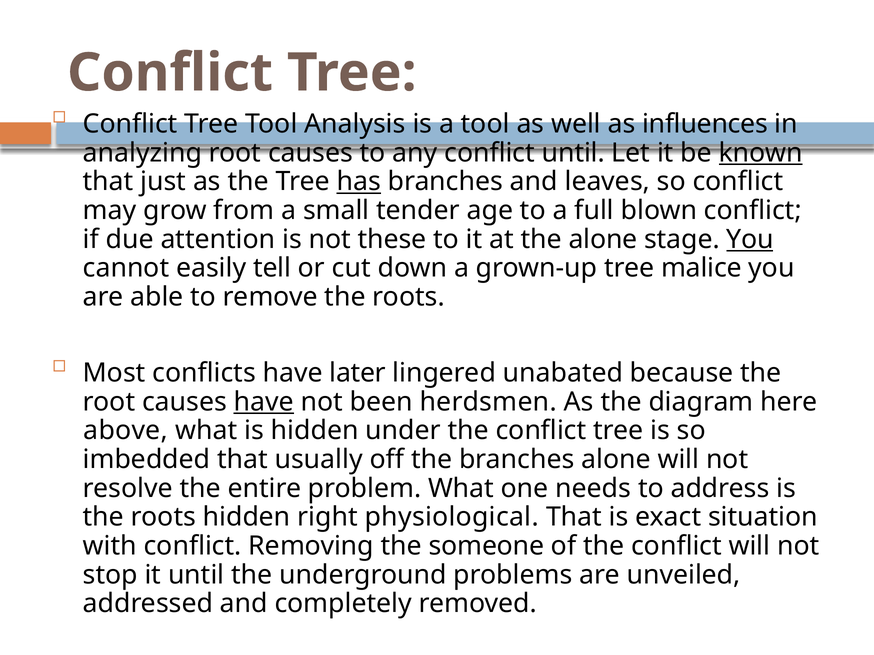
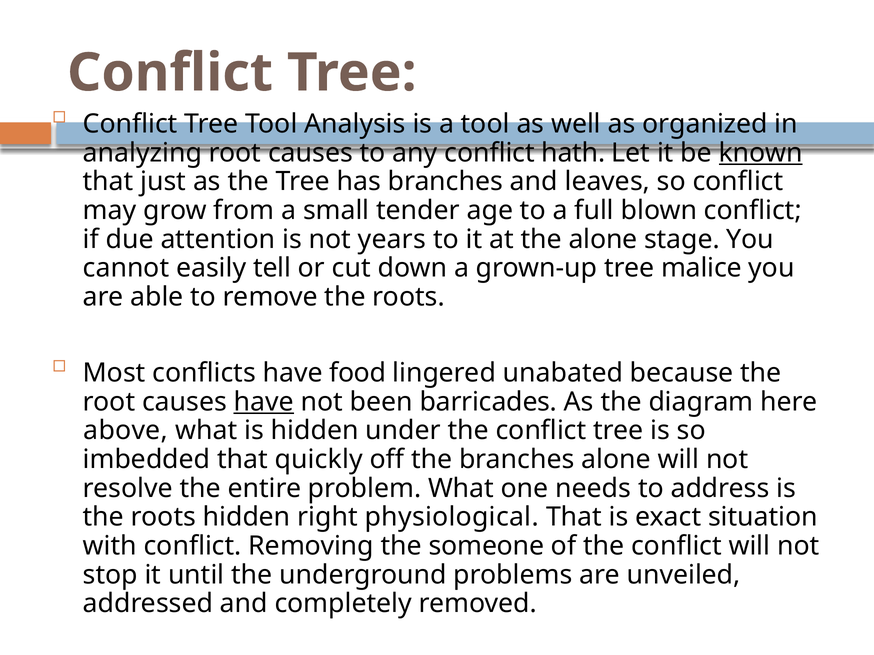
influences: influences -> organized (705, 124)
conflict until: until -> hath (573, 153)
has underline: present -> none (359, 182)
these: these -> years (392, 239)
You underline: present -> none (750, 239)
later: later -> food (358, 373)
herdsmen: herdsmen -> barricades (488, 402)
usually: usually -> quickly (319, 460)
